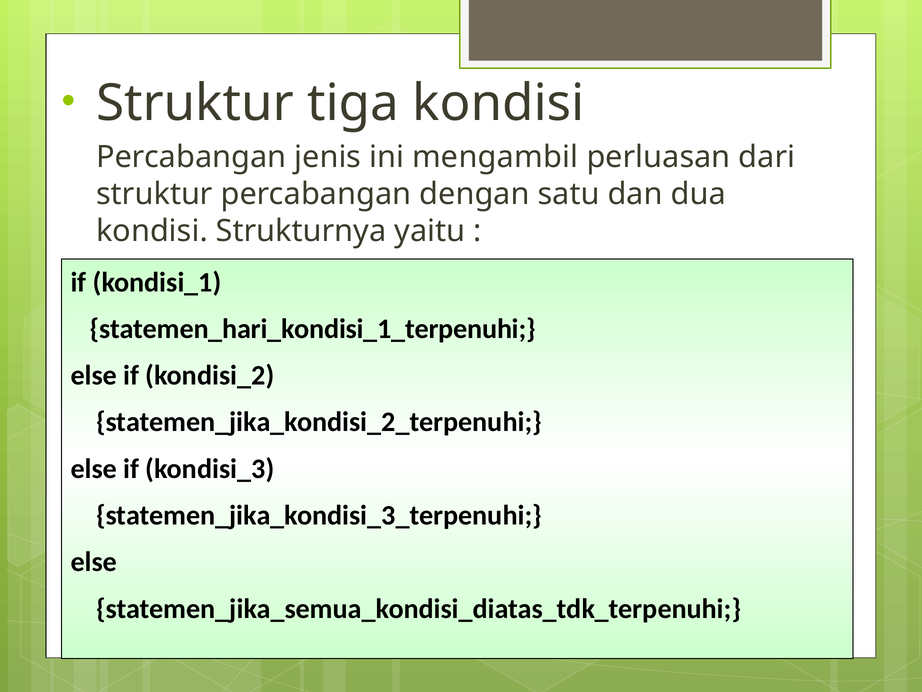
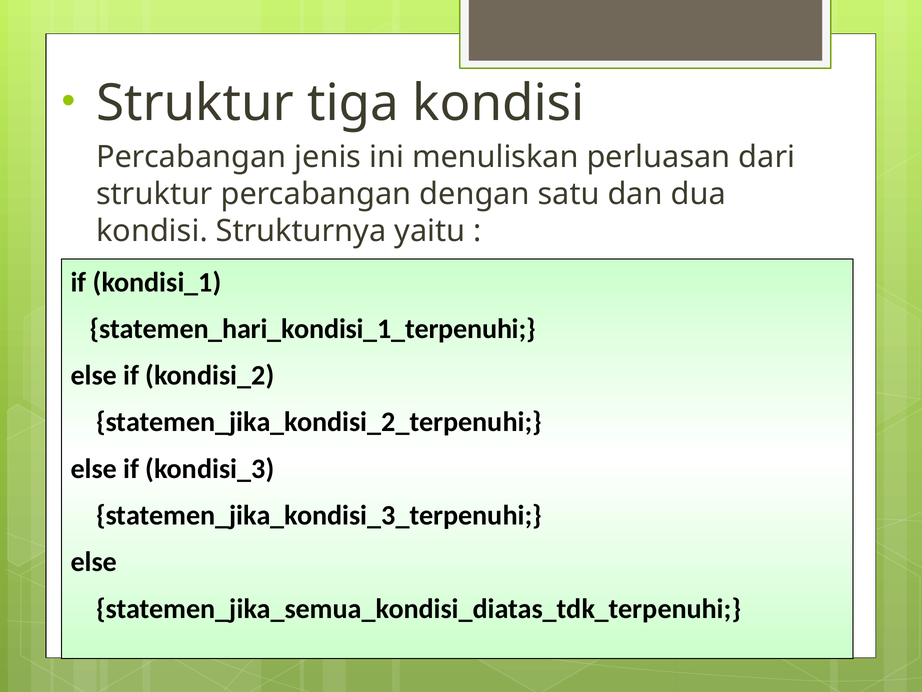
mengambil: mengambil -> menuliskan (495, 157)
